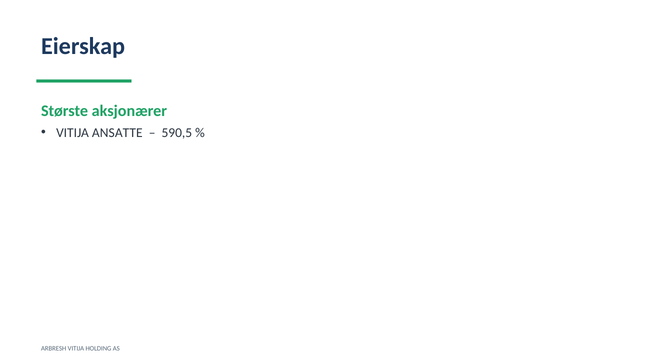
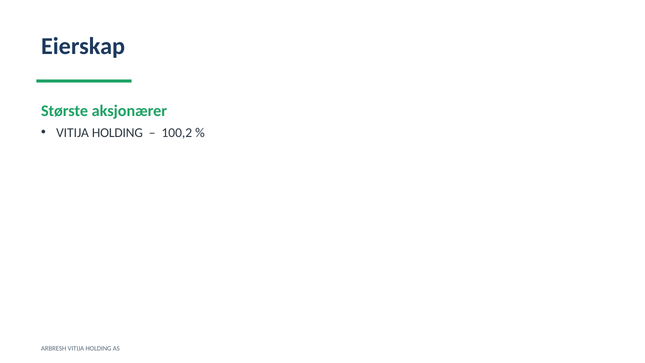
ANSATTE: ANSATTE -> HOLDING (117, 133)
590,5: 590,5 -> 100,2 (177, 133)
